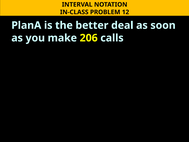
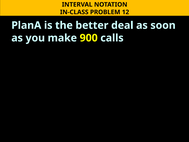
206: 206 -> 900 (89, 38)
